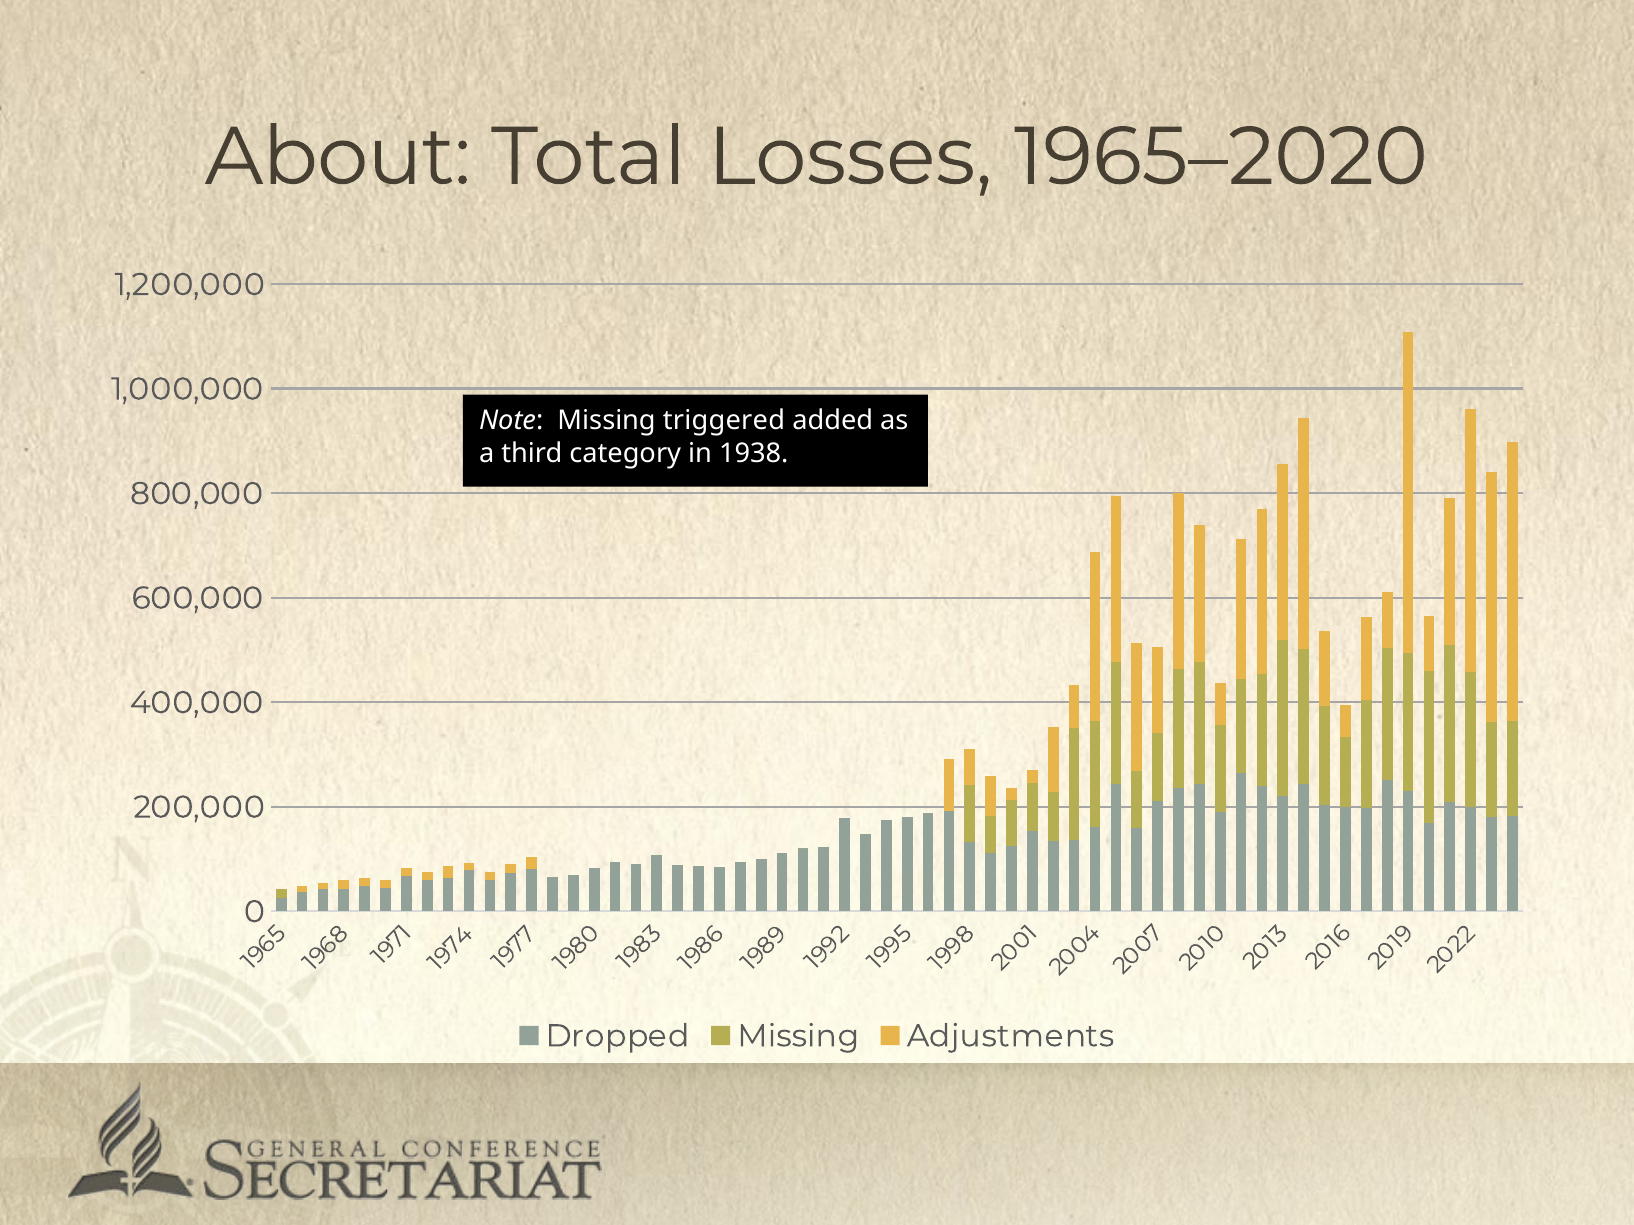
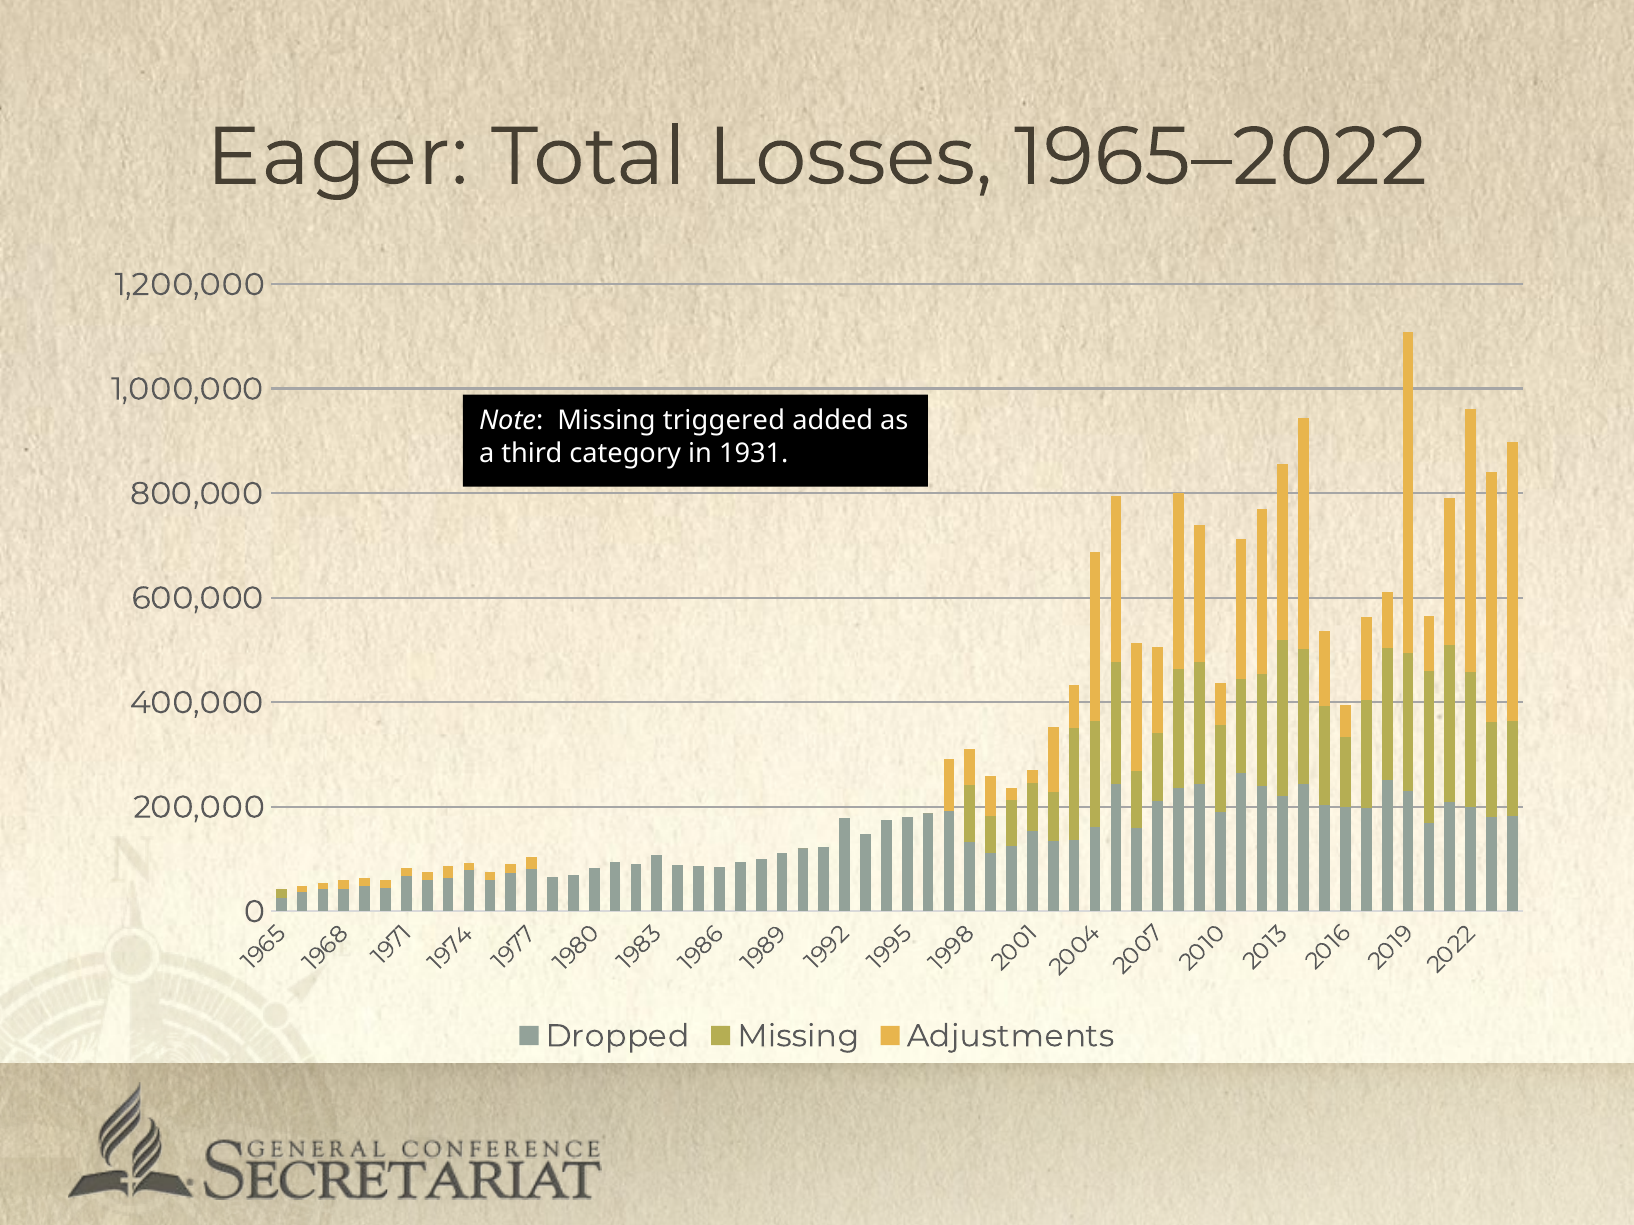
About: About -> Eager (337, 157)
1965–2020: 1965–2020 -> 1965–2022 (1220, 157)
1938: 1938 -> 1931 (754, 454)
